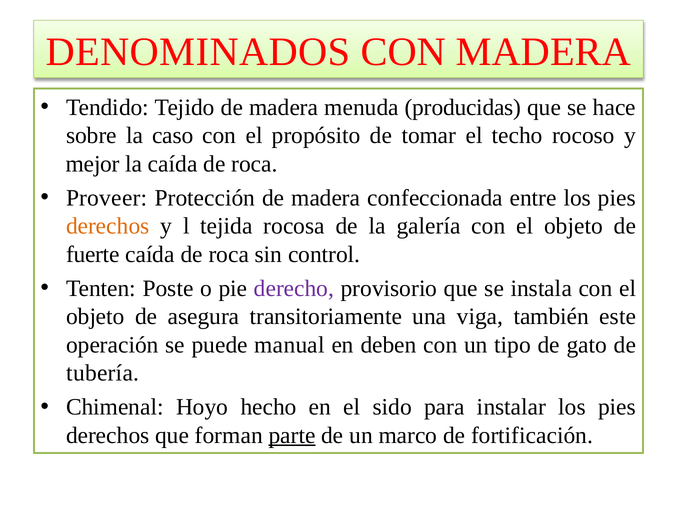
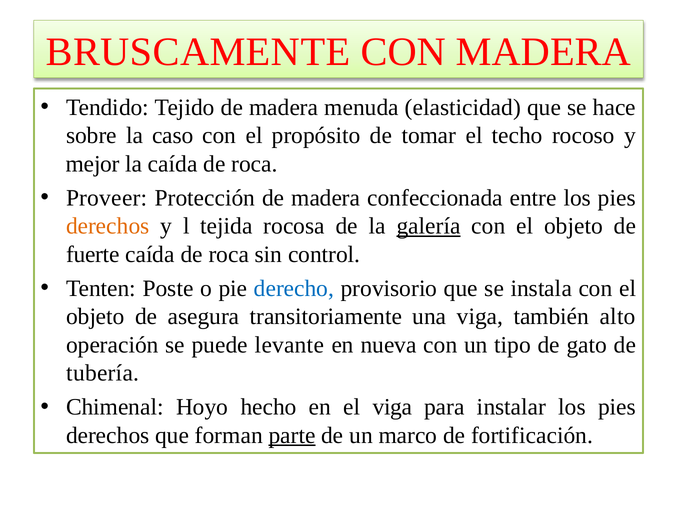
DENOMINADOS: DENOMINADOS -> BRUSCAMENTE (198, 52)
producidas: producidas -> elasticidad (463, 108)
galería underline: none -> present (429, 227)
derecho colour: purple -> blue (294, 289)
este: este -> alto (618, 317)
manual: manual -> levante (290, 345)
deben: deben -> nueva (389, 345)
el sido: sido -> viga (392, 408)
